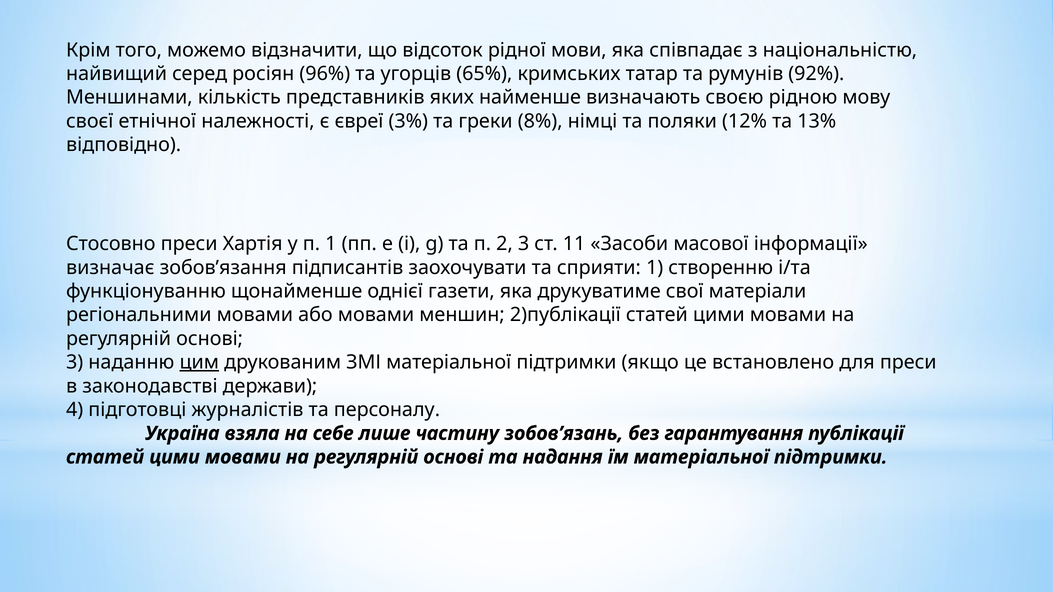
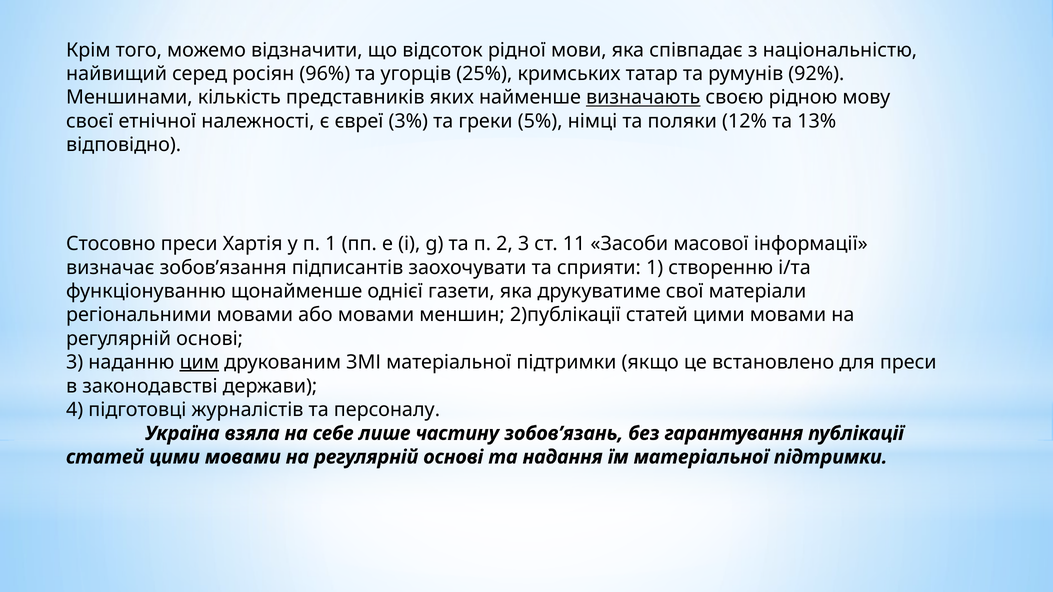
65%: 65% -> 25% (484, 74)
визначають underline: none -> present (643, 97)
8%: 8% -> 5% (540, 121)
